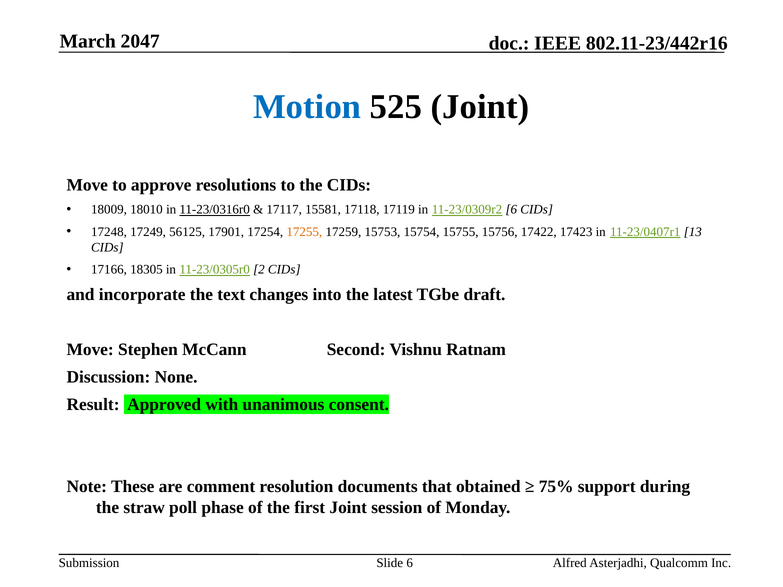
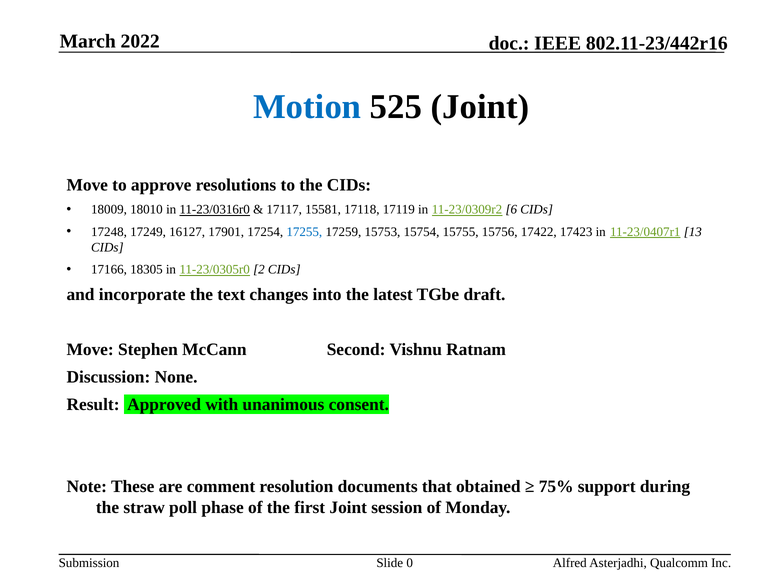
2047: 2047 -> 2022 (140, 42)
56125: 56125 -> 16127 (187, 232)
17255 colour: orange -> blue (304, 232)
Slide 6: 6 -> 0 (410, 563)
